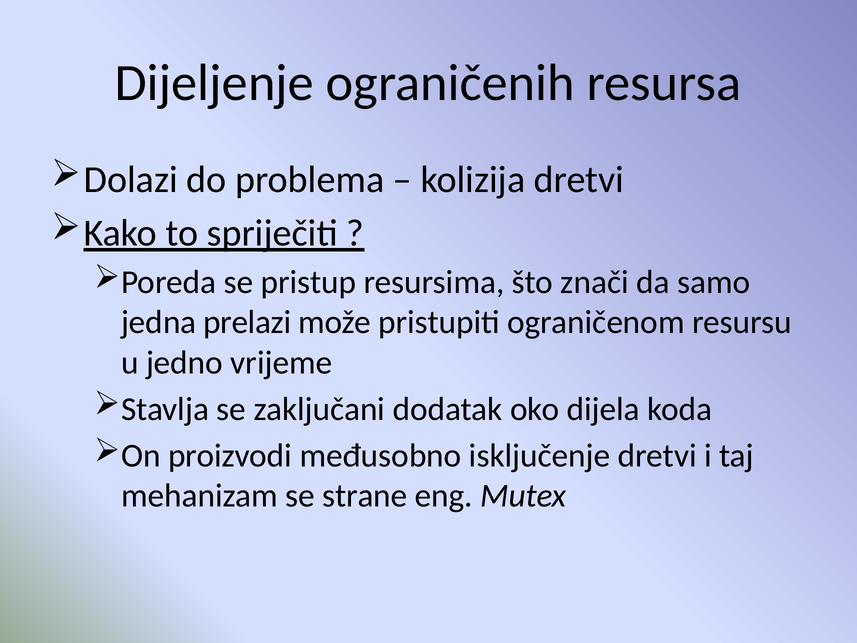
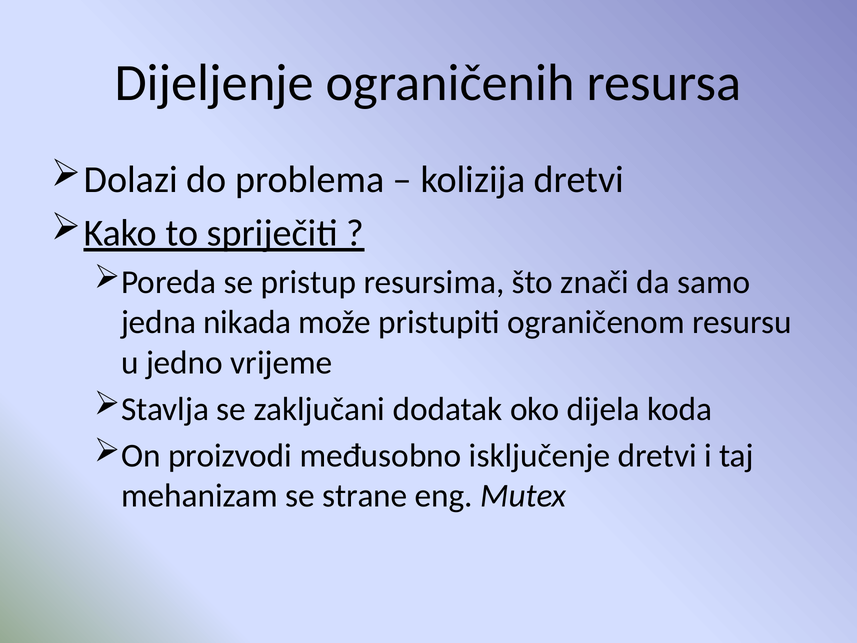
prelazi: prelazi -> nikada (247, 322)
